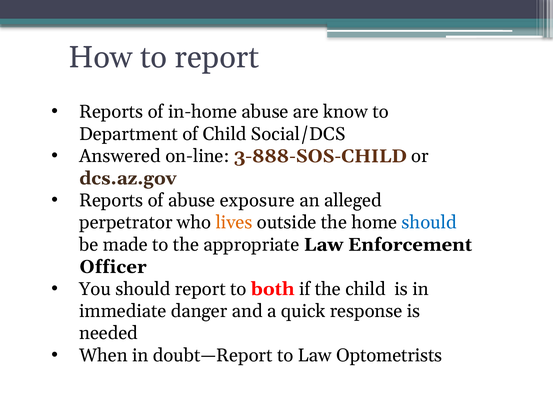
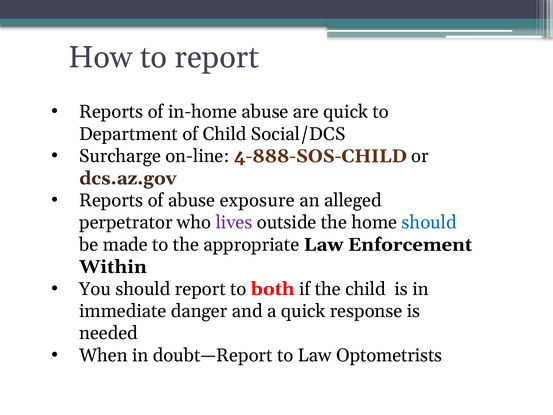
are know: know -> quick (346, 112)
Answered: Answered -> Surcharge (120, 156)
3-888-SOS-CHILD: 3-888-SOS-CHILD -> 4-888-SOS-CHILD (320, 156)
lives colour: orange -> purple (234, 222)
Officer: Officer -> Within (113, 267)
